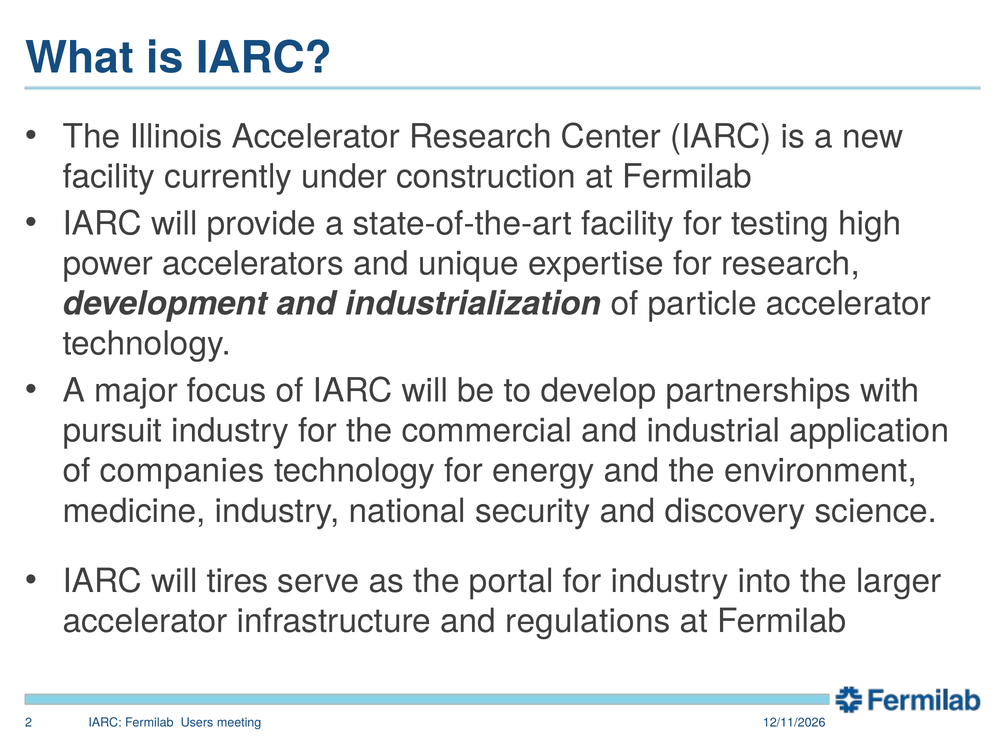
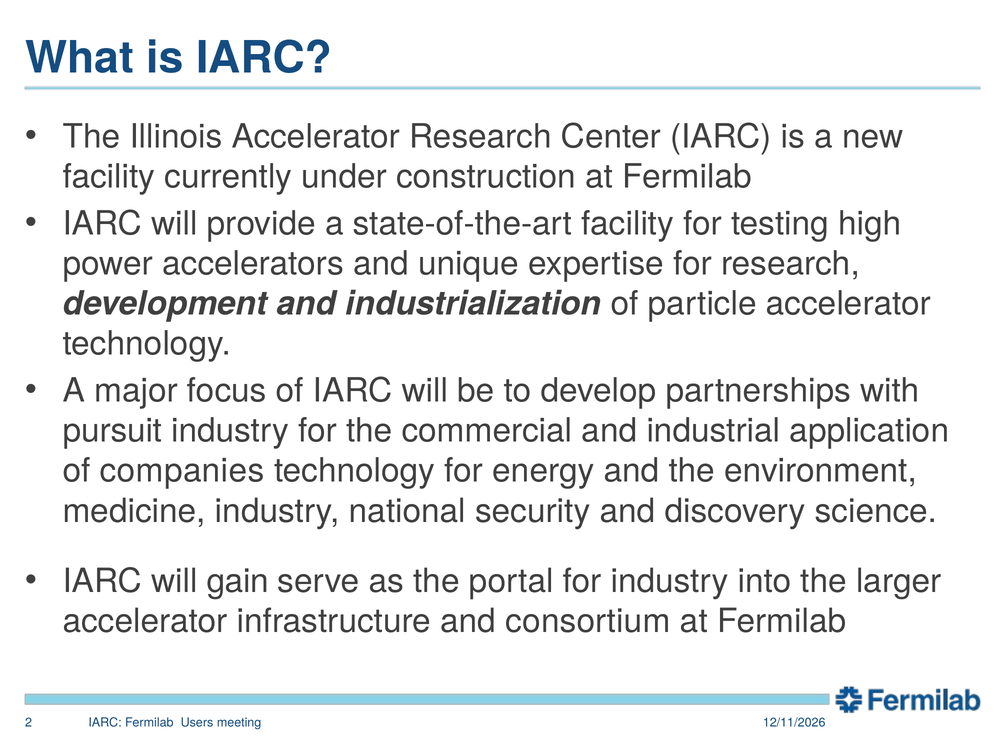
tires: tires -> gain (238, 581)
regulations: regulations -> consortium (588, 622)
